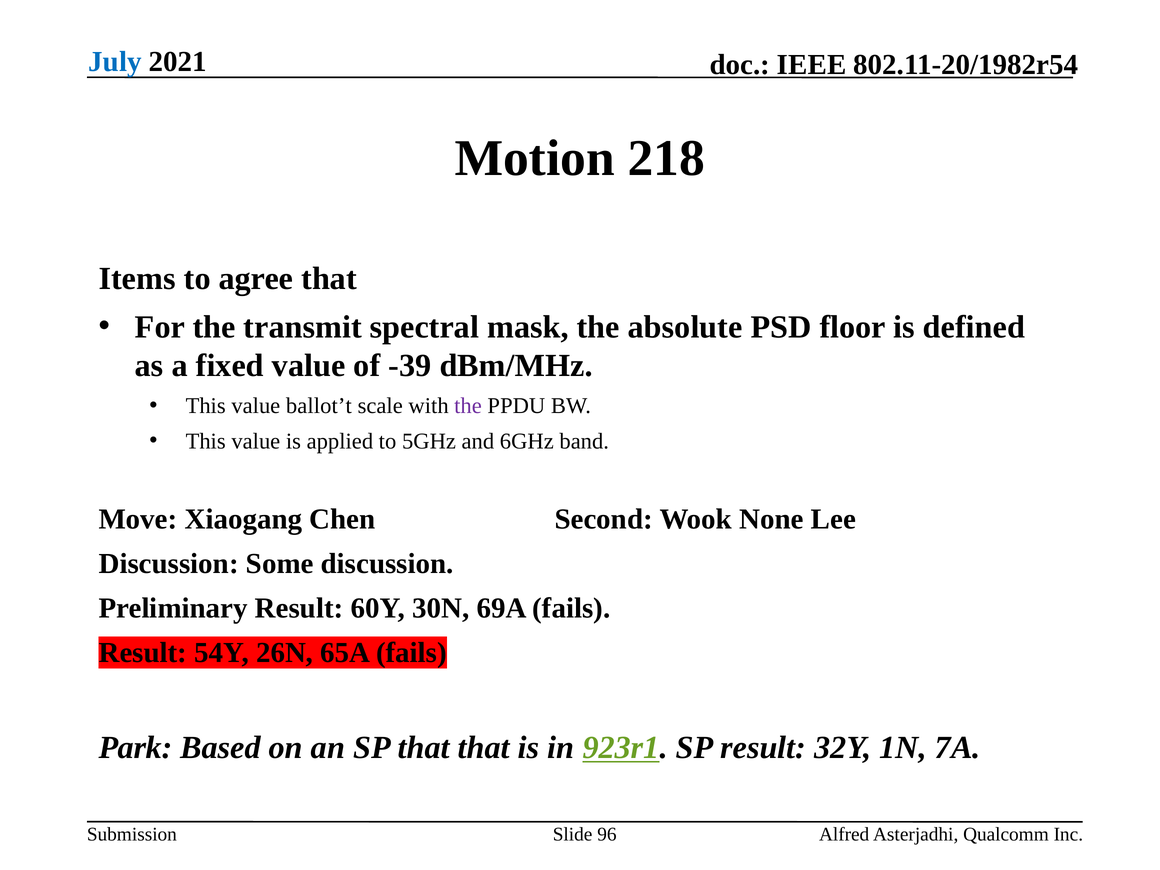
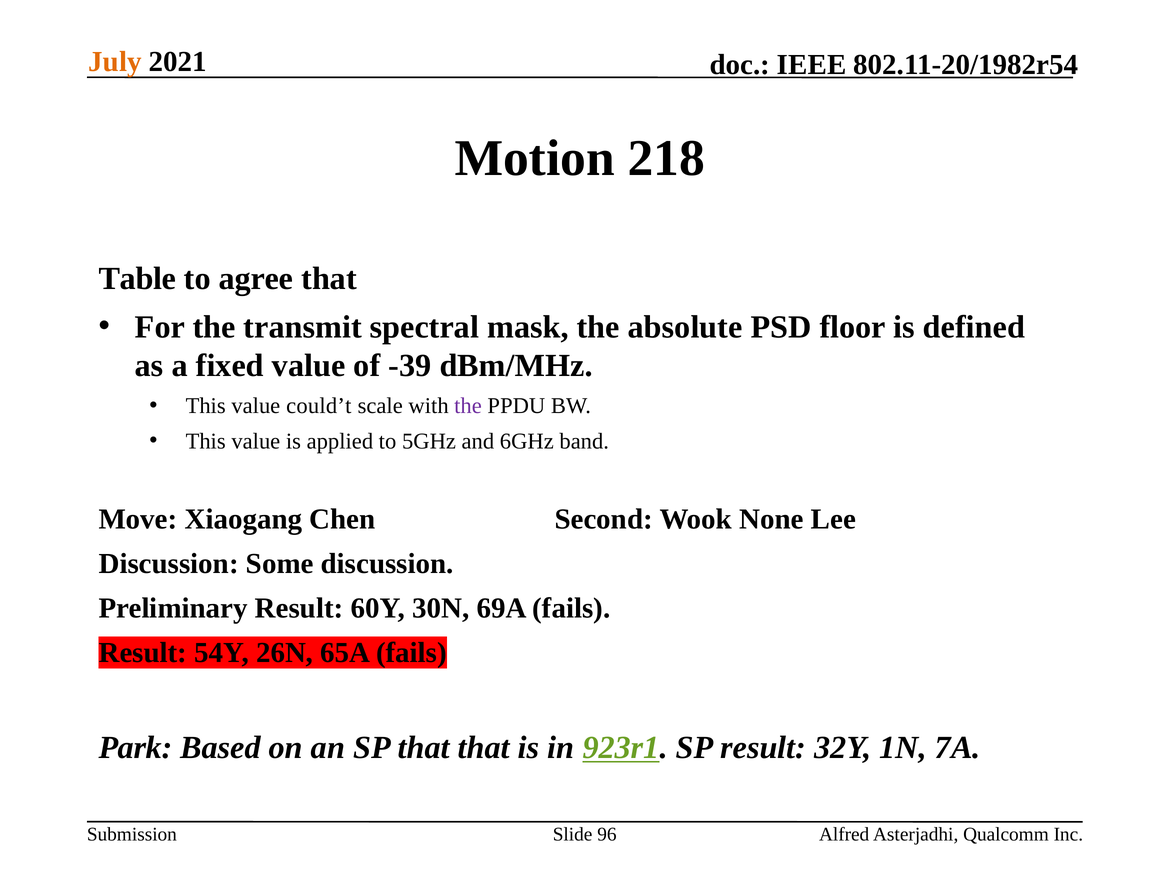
July colour: blue -> orange (115, 61)
Items: Items -> Table (137, 279)
ballot’t: ballot’t -> could’t (319, 406)
